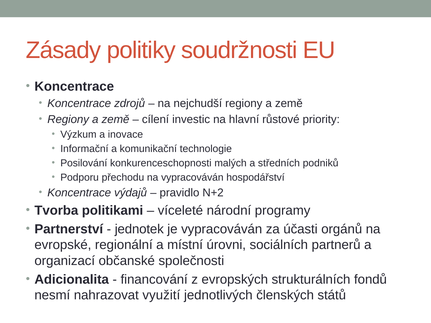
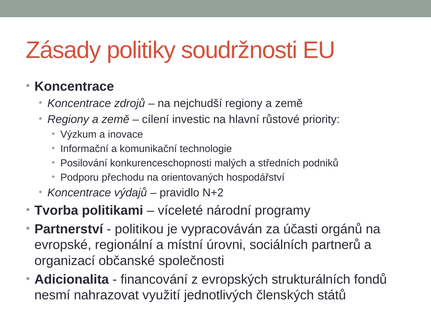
na vypracováván: vypracováván -> orientovaných (192, 178)
jednotek: jednotek -> politikou (139, 229)
